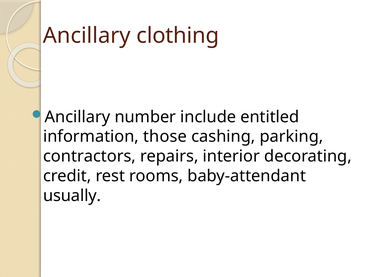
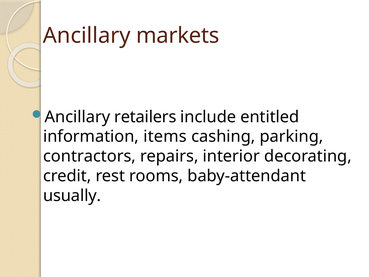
clothing: clothing -> markets (178, 36)
number: number -> retailers (145, 117)
those: those -> items (165, 136)
